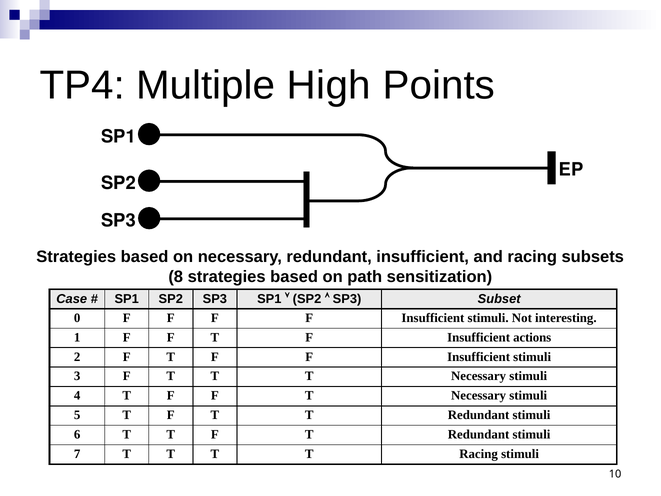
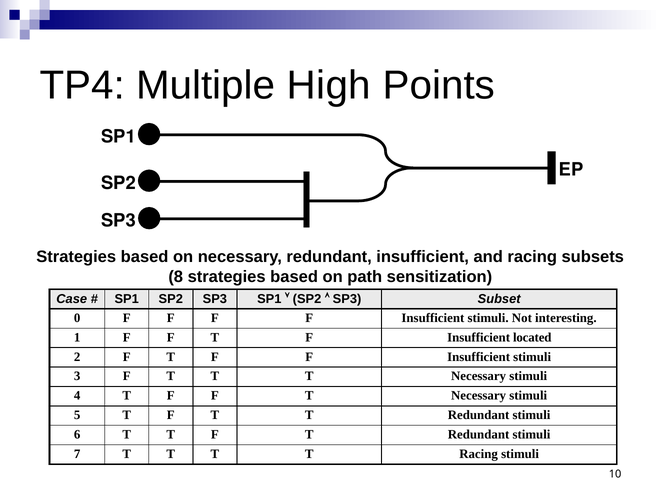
actions: actions -> located (532, 337)
